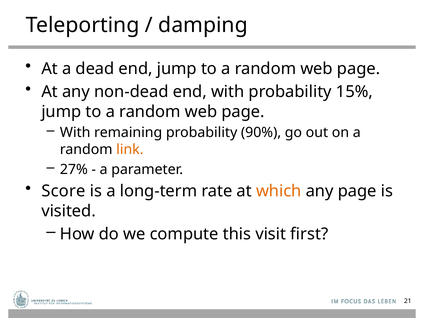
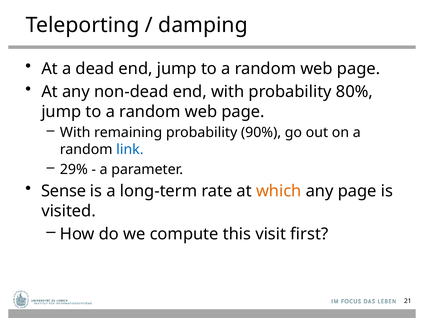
15%: 15% -> 80% (354, 92)
link colour: orange -> blue (130, 150)
27%: 27% -> 29% (74, 169)
Score: Score -> Sense (64, 191)
